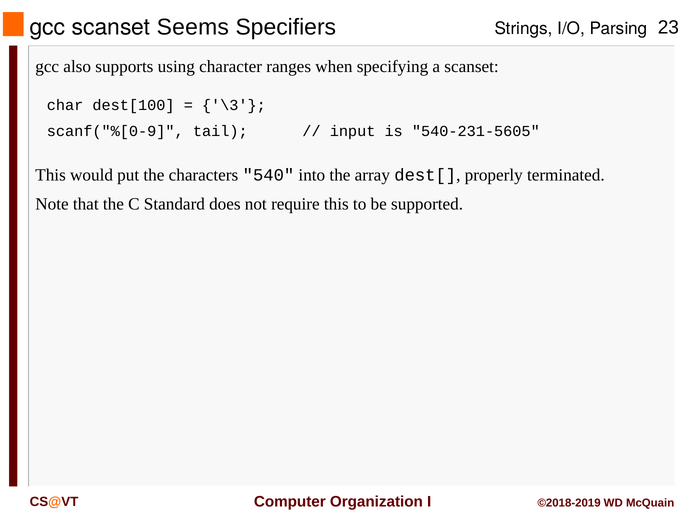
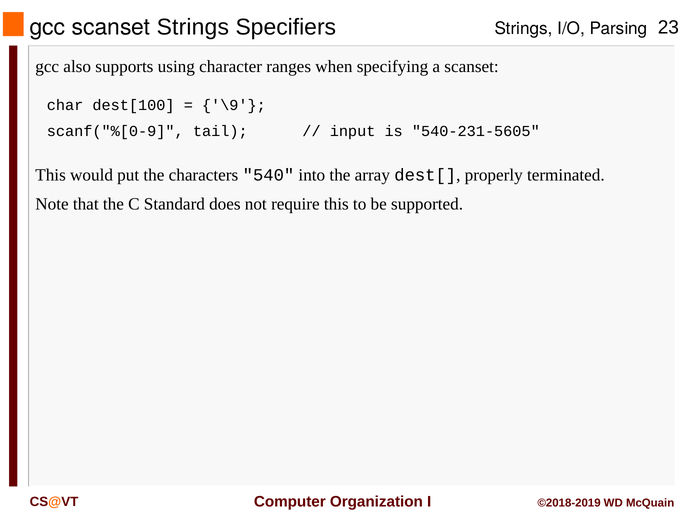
scanset Seems: Seems -> Strings (193, 27)
\3: \3 -> \9 (234, 105)
